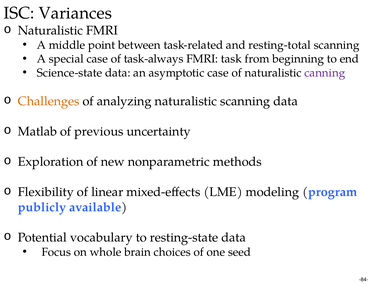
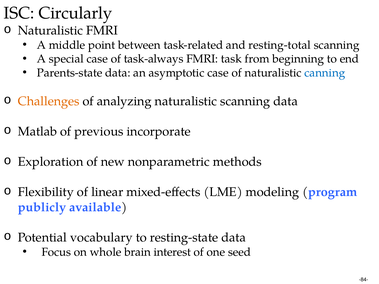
Variances: Variances -> Circularly (75, 13)
Science-state: Science-state -> Parents-state (70, 73)
canning colour: purple -> blue (325, 73)
uncertainty: uncertainty -> incorporate (159, 132)
choices: choices -> interest (172, 252)
